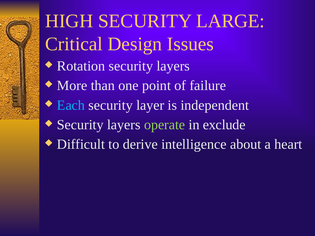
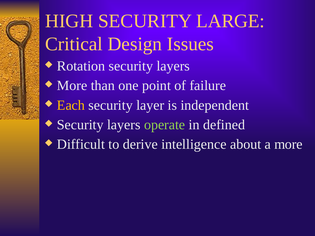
Each colour: light blue -> yellow (71, 105)
exclude: exclude -> defined (224, 125)
a heart: heart -> more (288, 145)
